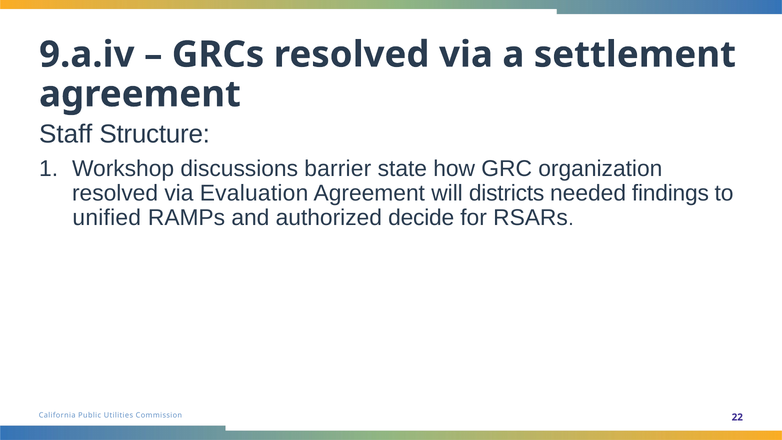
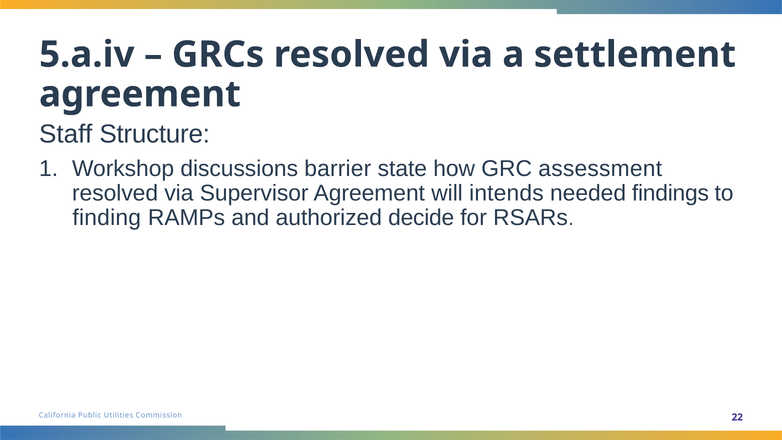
9.a.iv: 9.a.iv -> 5.a.iv (87, 55)
organization: organization -> assessment (600, 168)
Evaluation: Evaluation -> Supervisor (254, 193)
districts: districts -> intends (506, 193)
unified: unified -> finding (107, 218)
